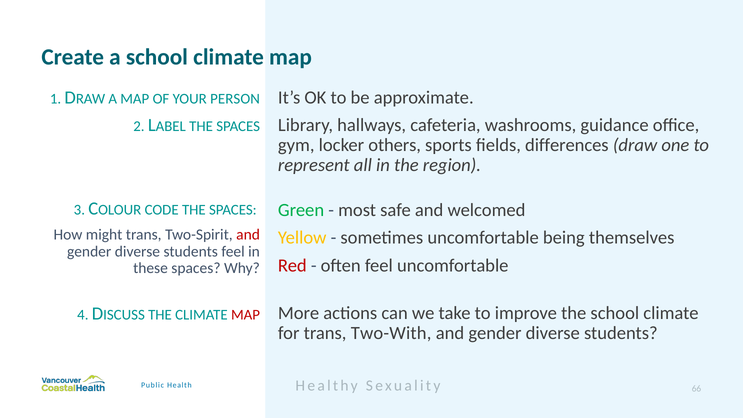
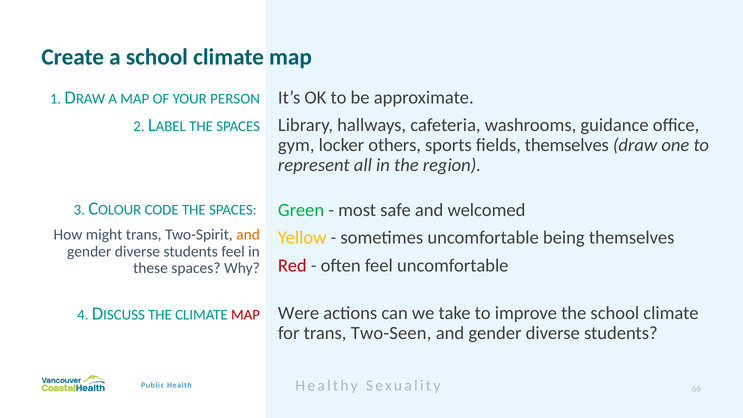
fields differences: differences -> themselves (567, 145)
and colour: red -> orange (248, 235)
More: More -> Were (299, 313)
Two-With: Two-With -> Two-Seen (391, 333)
